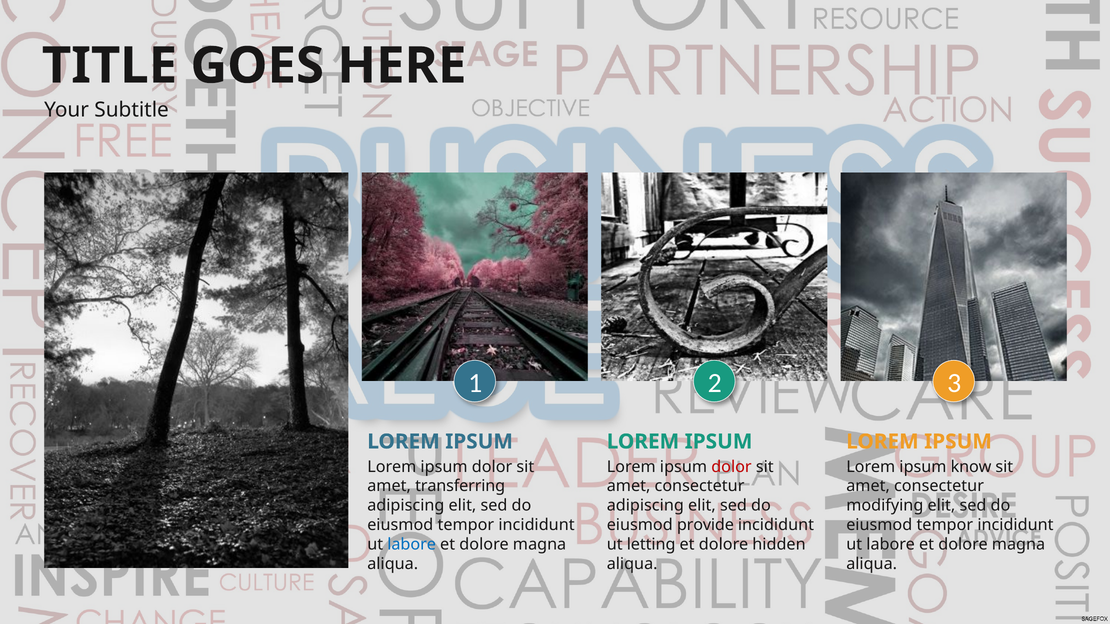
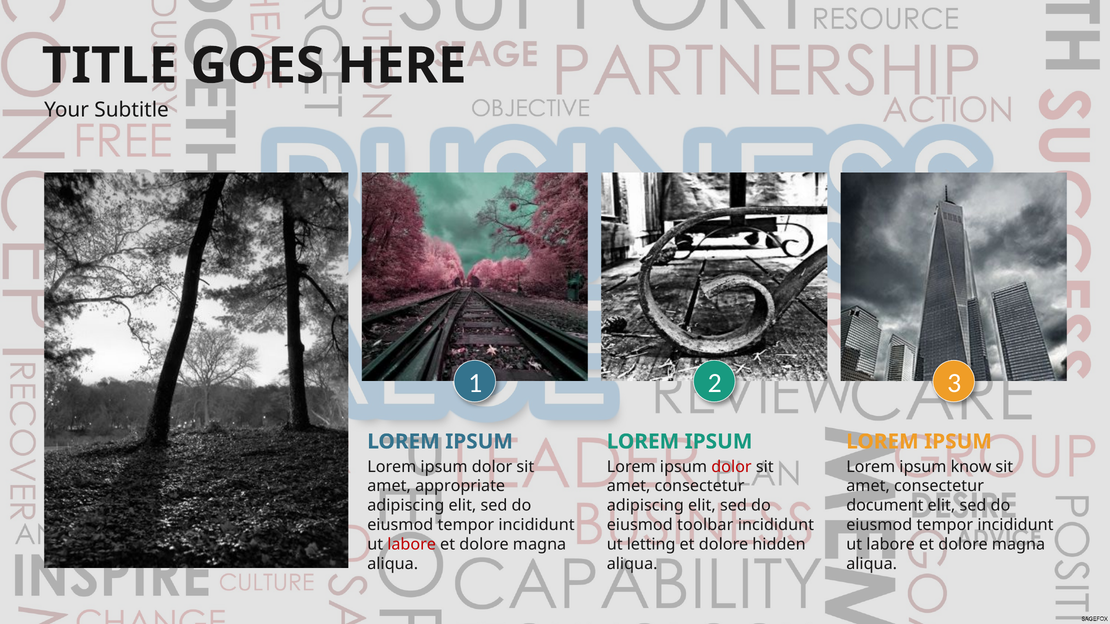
transferring: transferring -> appropriate (460, 486)
modifying: modifying -> document (885, 506)
provide: provide -> toolbar (705, 525)
labore colour: blue -> red (412, 545)
